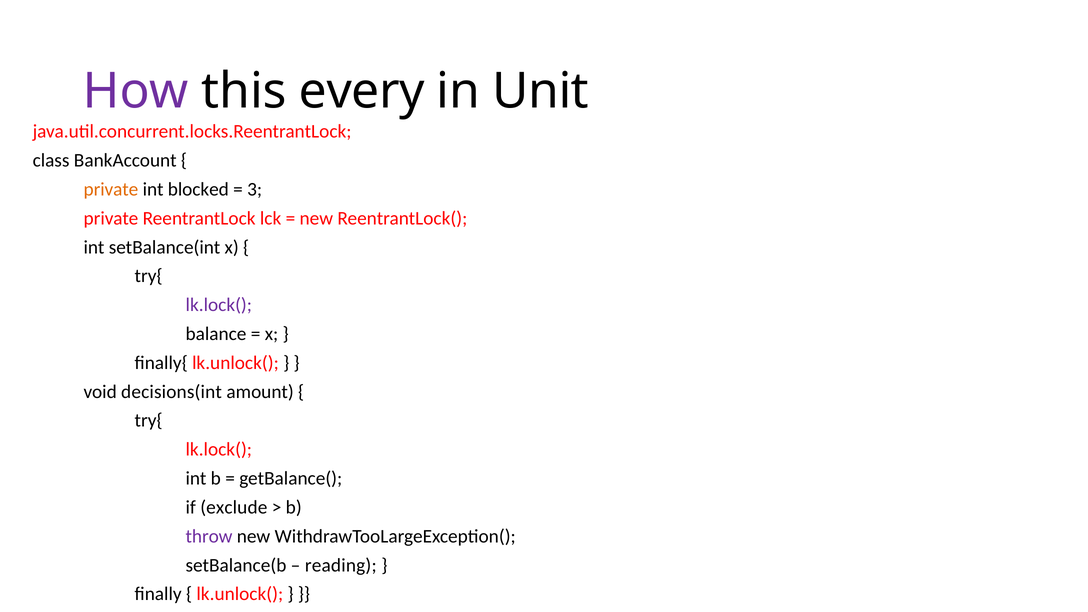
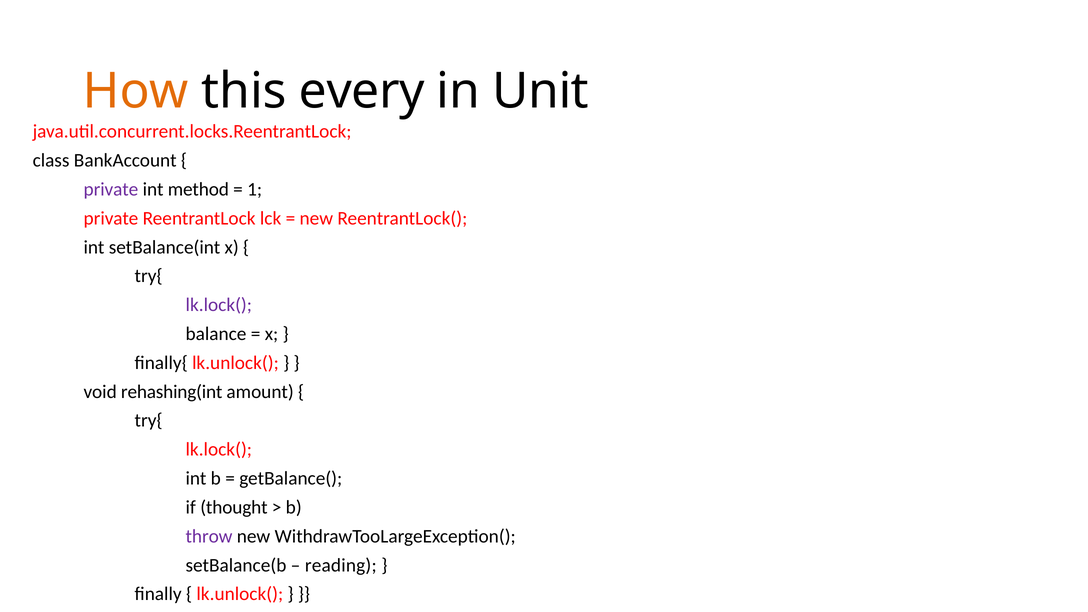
How colour: purple -> orange (136, 91)
private colour: orange -> purple (111, 189)
blocked: blocked -> method (198, 189)
3: 3 -> 1 (255, 189)
decisions(int: decisions(int -> rehashing(int (172, 392)
exclude: exclude -> thought (234, 507)
